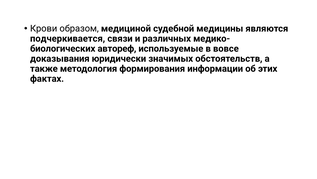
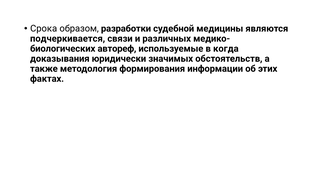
Крови: Крови -> Срока (44, 28)
медициной: медициной -> разработки (126, 28)
вовсе: вовсе -> когда (226, 48)
